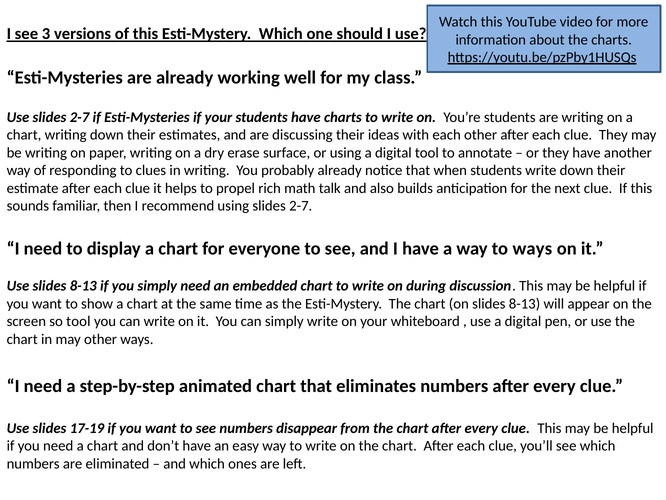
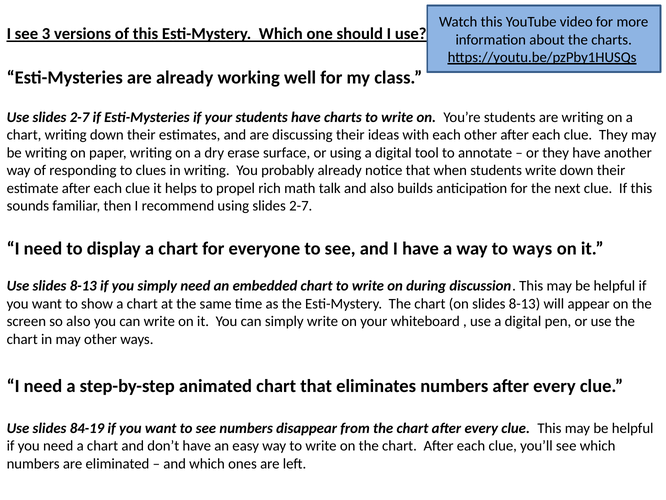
so tool: tool -> also (78, 321)
17-19: 17-19 -> 84-19 (87, 428)
